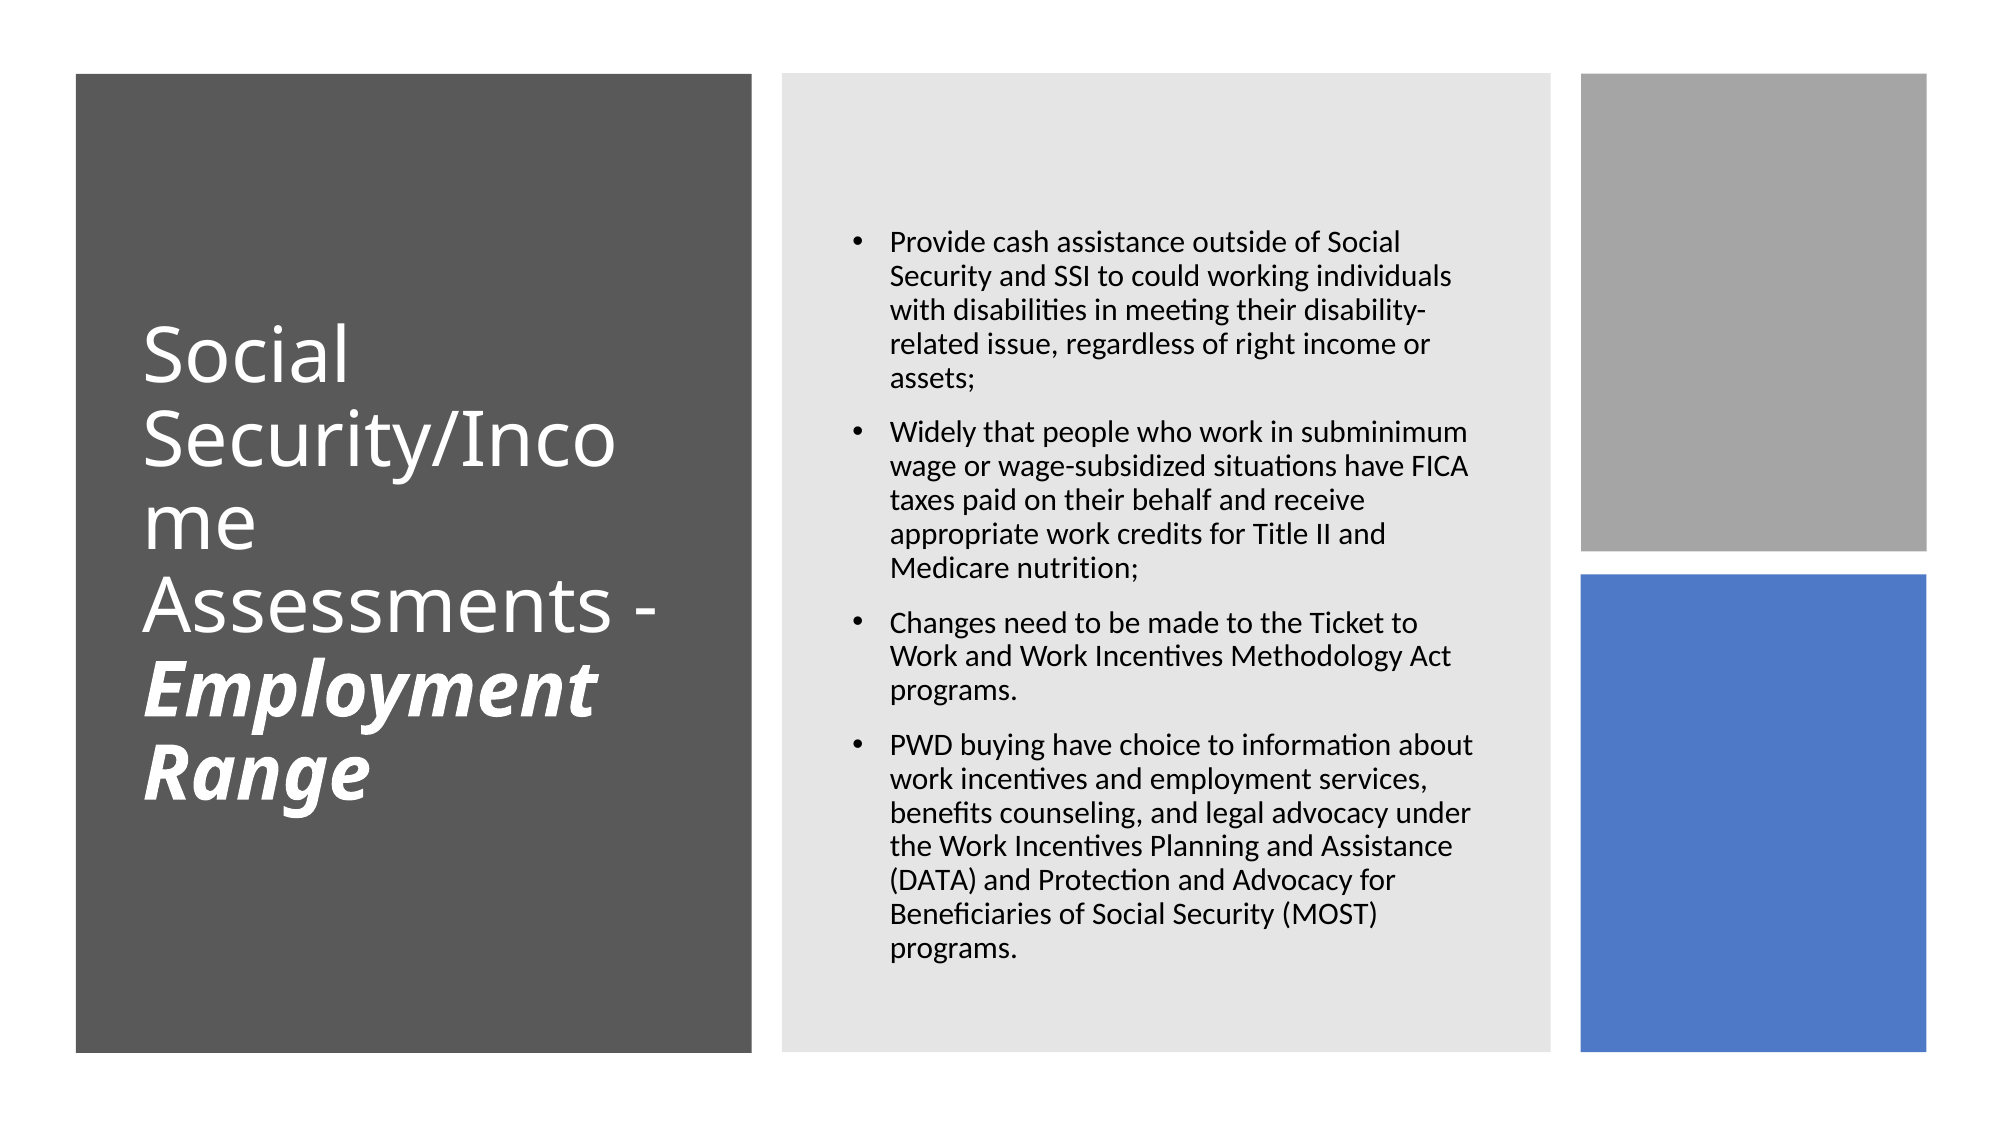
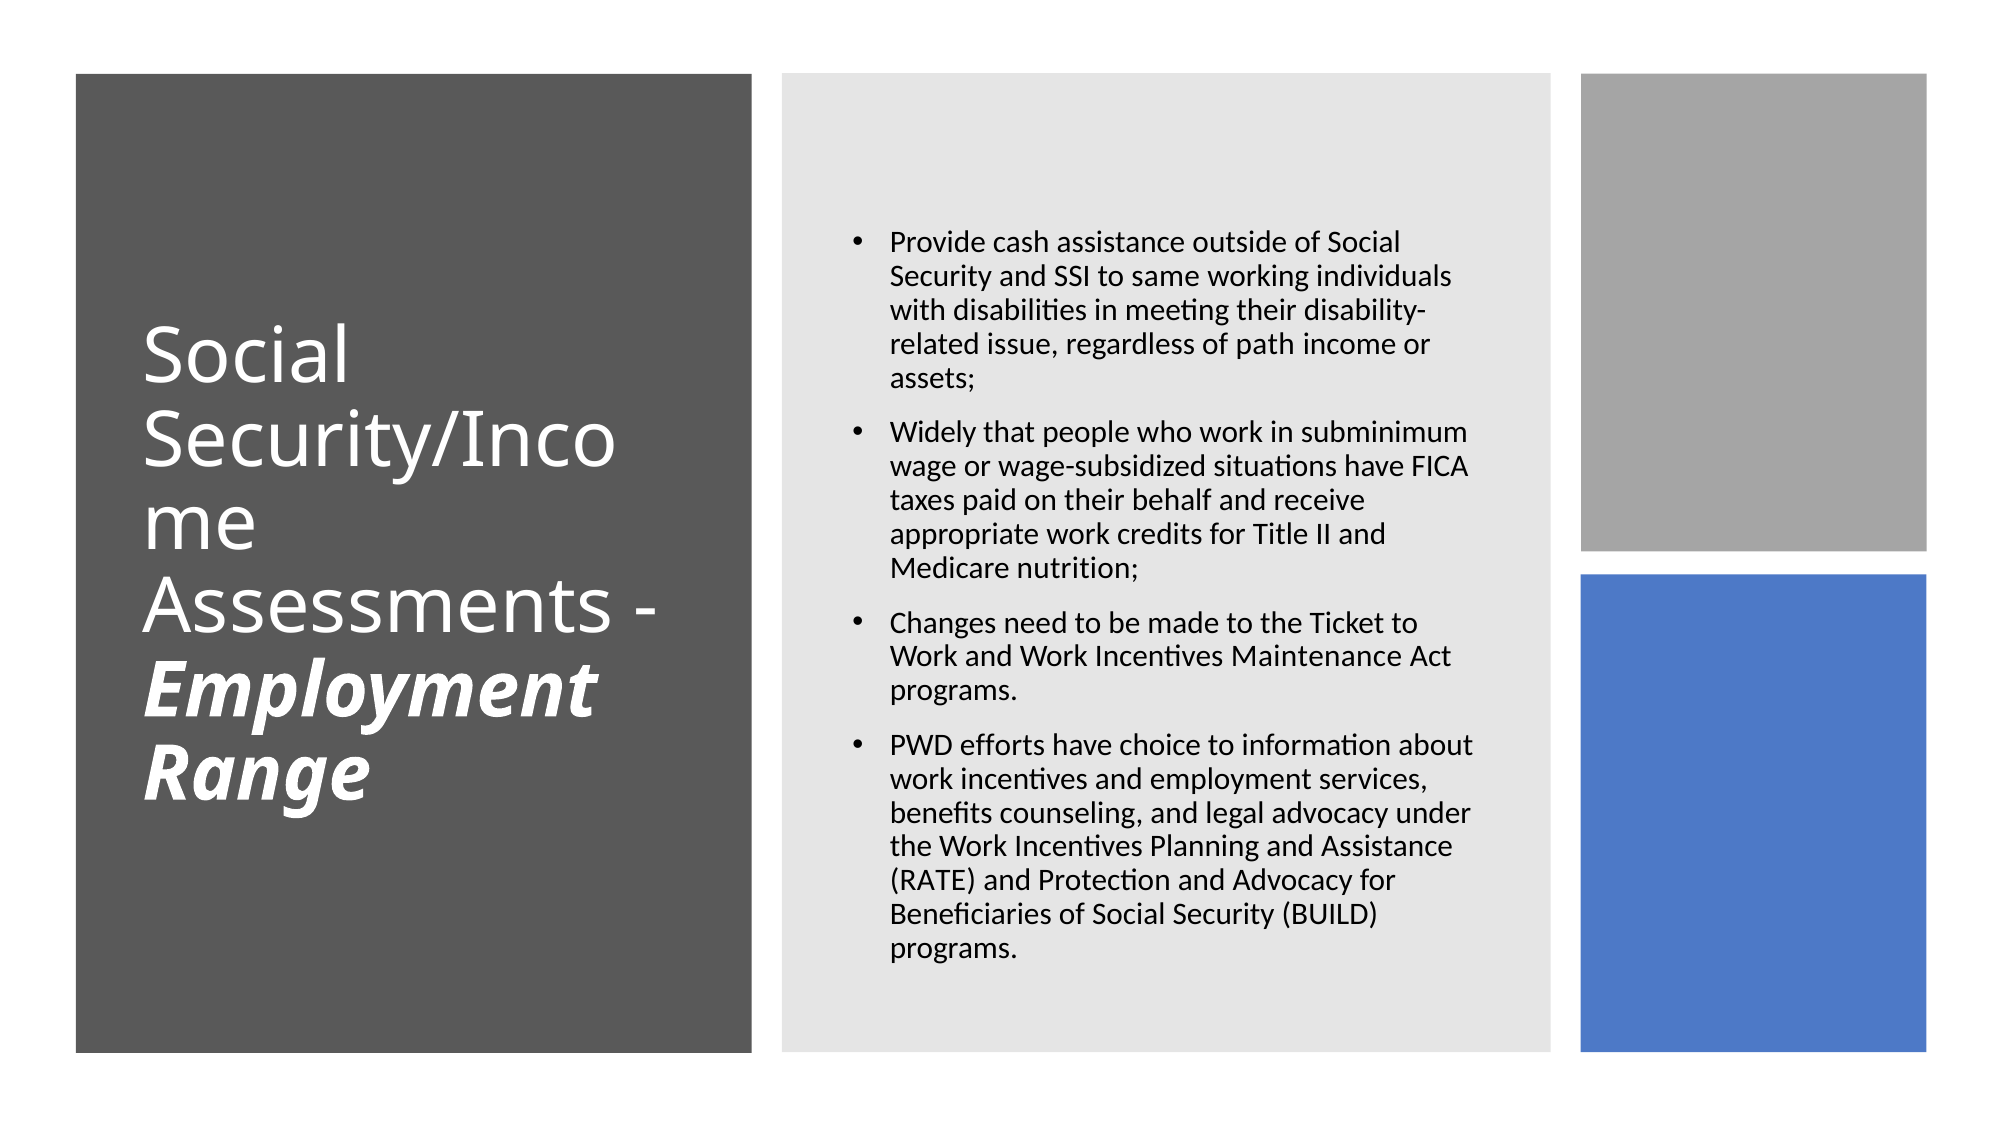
could: could -> same (1166, 276)
right: right -> path (1265, 344)
Methodology: Methodology -> Maintenance (1317, 657)
buying: buying -> efforts (1002, 745)
DATA: DATA -> RATE (933, 881)
MOST: MOST -> BUILD (1330, 914)
